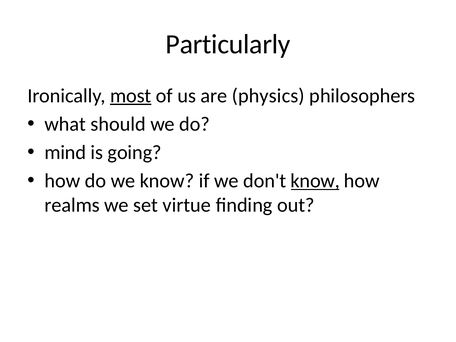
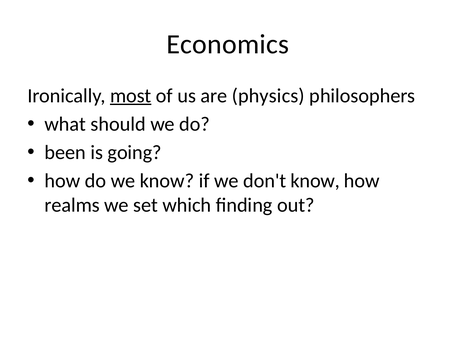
Particularly: Particularly -> Economics (228, 44)
mind: mind -> been (65, 152)
know underline: present -> none (315, 181)
virtue: virtue -> which (187, 205)
